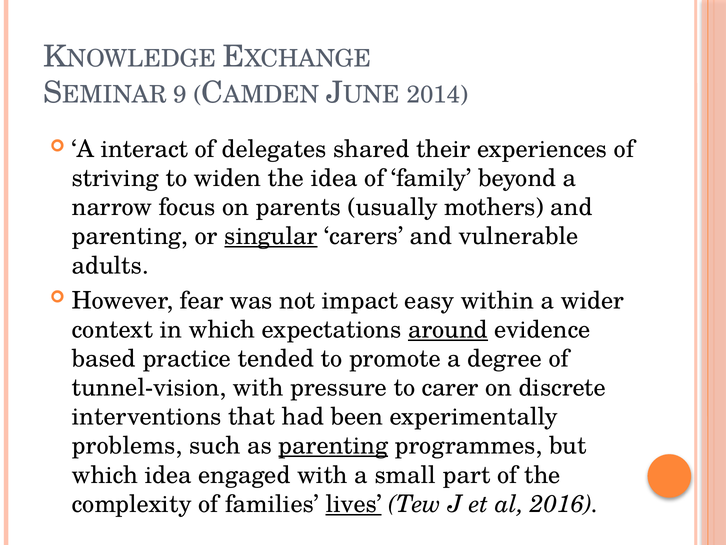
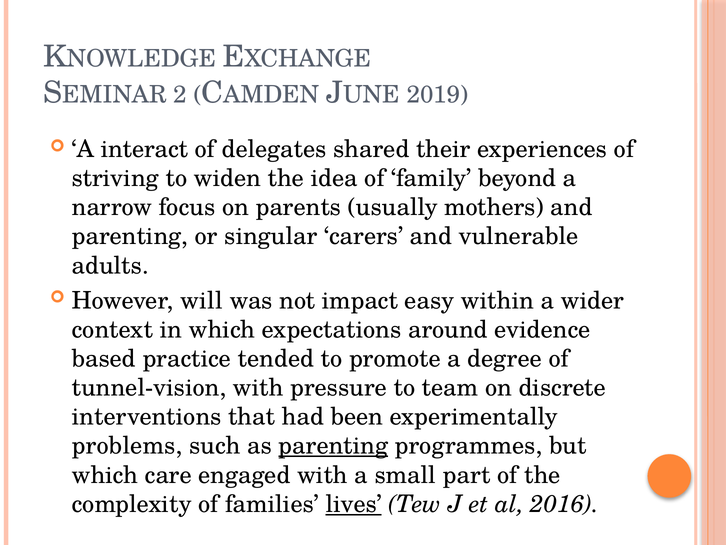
9: 9 -> 2 (180, 95)
2014: 2014 -> 2019 (437, 95)
singular underline: present -> none (271, 236)
fear: fear -> will (201, 300)
around underline: present -> none (448, 329)
carer: carer -> team (450, 387)
which idea: idea -> care (168, 475)
